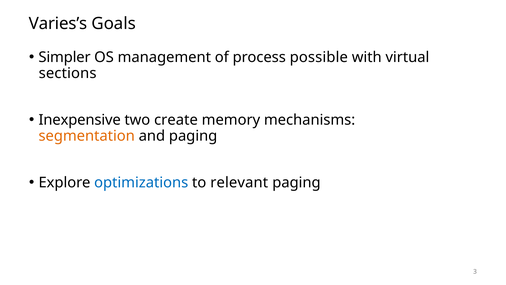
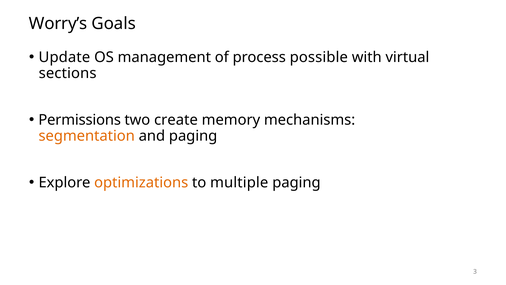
Varies’s: Varies’s -> Worry’s (58, 24)
Simpler: Simpler -> Update (64, 57)
Inexpensive: Inexpensive -> Permissions (80, 120)
optimizations colour: blue -> orange (141, 182)
relevant: relevant -> multiple (239, 182)
